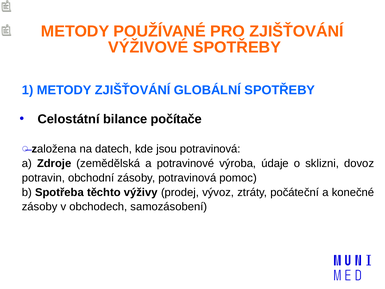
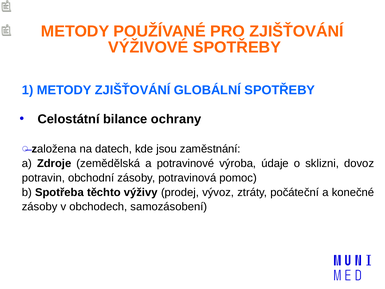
počítače: počítače -> ochrany (176, 119)
jsou potravinová: potravinová -> zaměstnání (210, 149)
